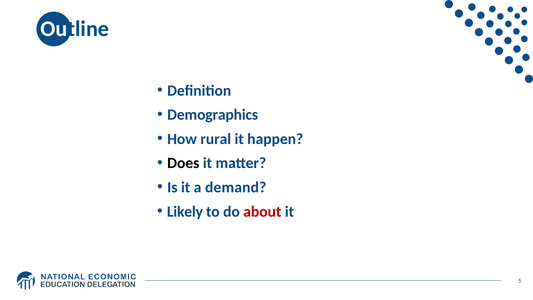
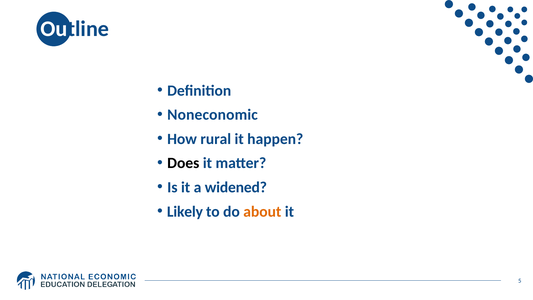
Demographics: Demographics -> Noneconomic (213, 115)
demand: demand -> widened (236, 187)
about colour: red -> orange (262, 211)
